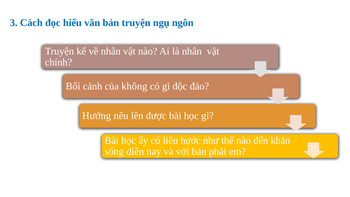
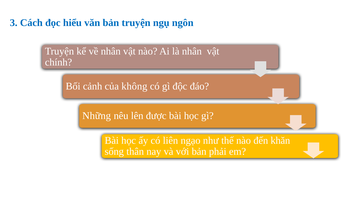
Hưởng: Hưởng -> Những (97, 116)
hước: hước -> ngạo (191, 140)
diễn: diễn -> thân (135, 151)
